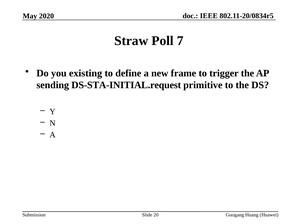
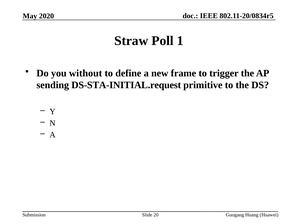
7: 7 -> 1 (180, 41)
existing: existing -> without (86, 73)
